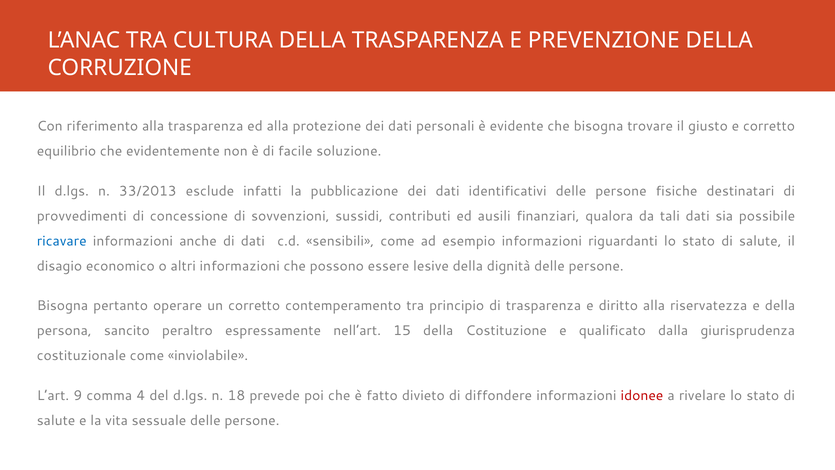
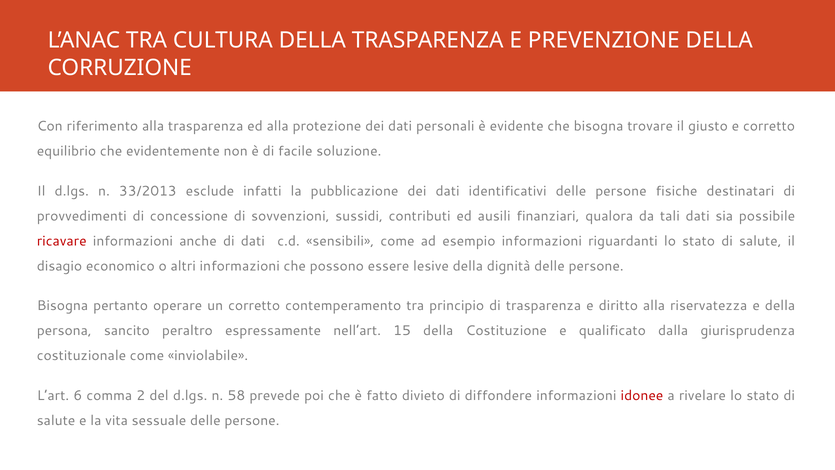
ricavare colour: blue -> red (62, 241)
9: 9 -> 6 (78, 395)
4: 4 -> 2 (141, 395)
18: 18 -> 58 (236, 395)
